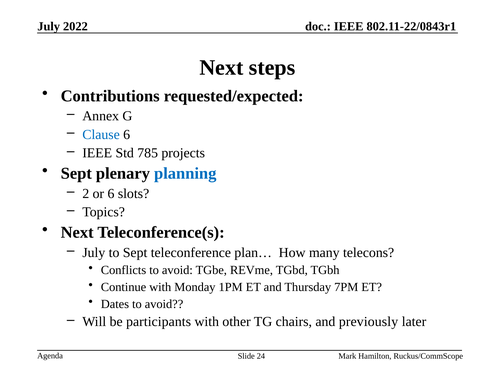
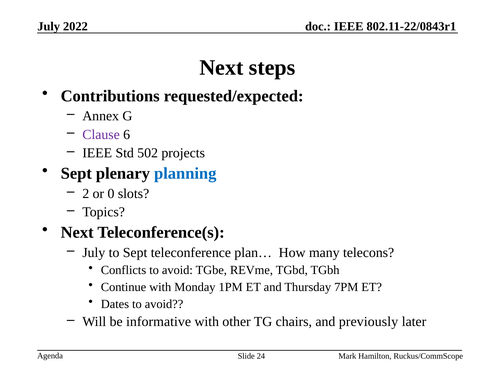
Clause colour: blue -> purple (101, 135)
785: 785 -> 502 (148, 153)
or 6: 6 -> 0 (111, 194)
participants: participants -> informative (159, 322)
